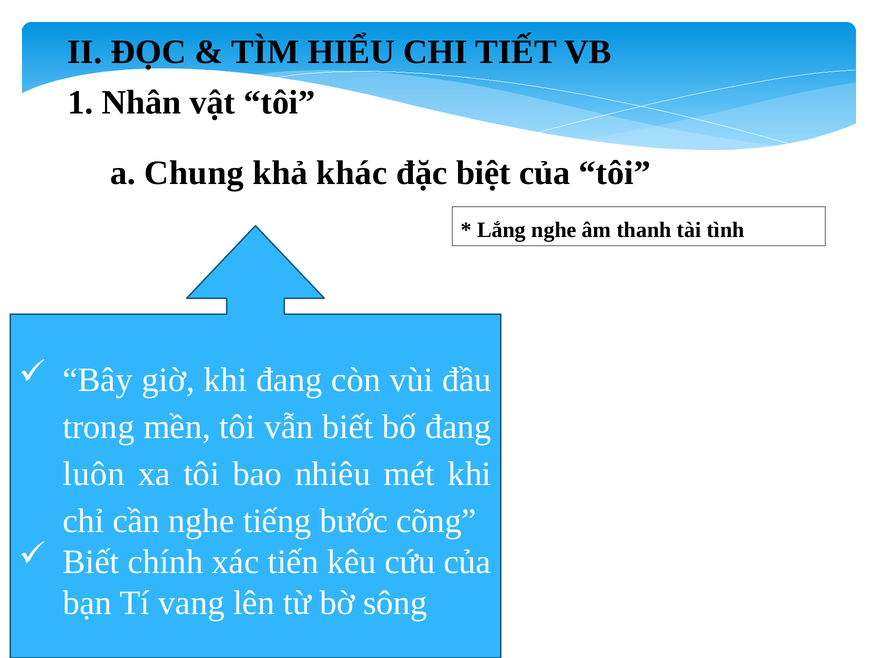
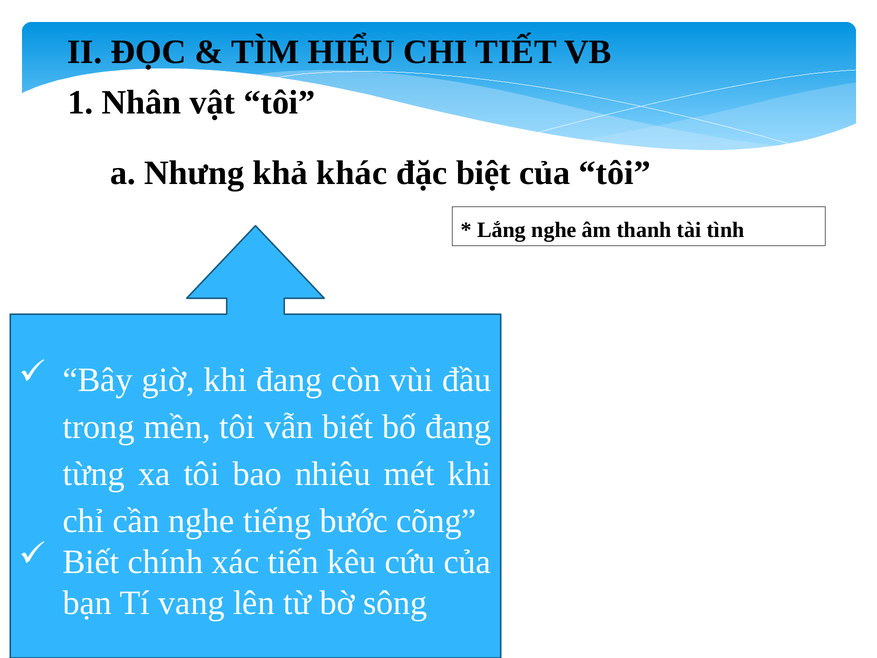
Chung: Chung -> Nhưng (194, 173)
luôn: luôn -> từng (94, 474)
